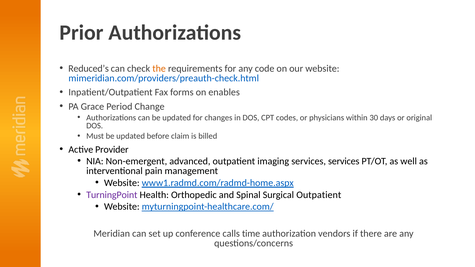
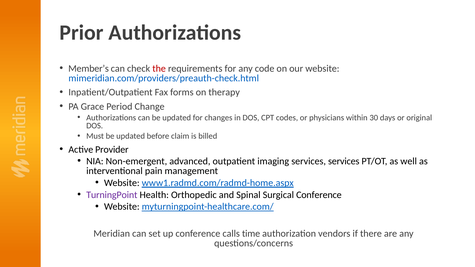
Reduced’s: Reduced’s -> Member’s (89, 69)
the colour: orange -> red (159, 69)
enables: enables -> therapy (224, 92)
Surgical Outpatient: Outpatient -> Conference (319, 195)
